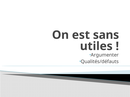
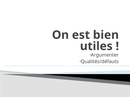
sans: sans -> bien (106, 35)
